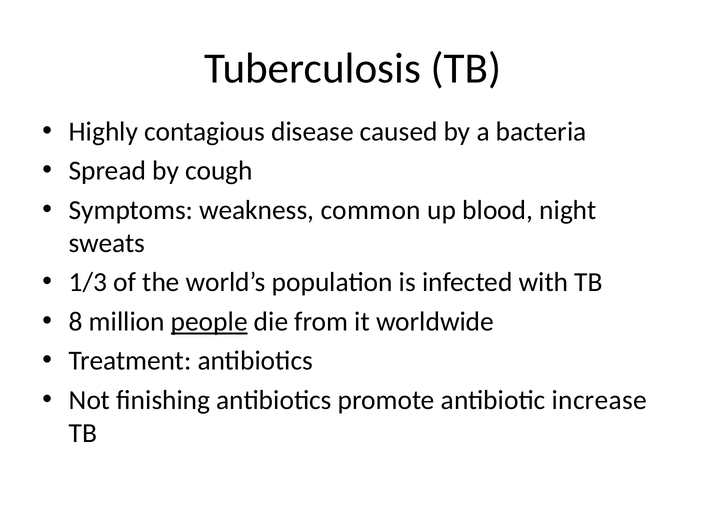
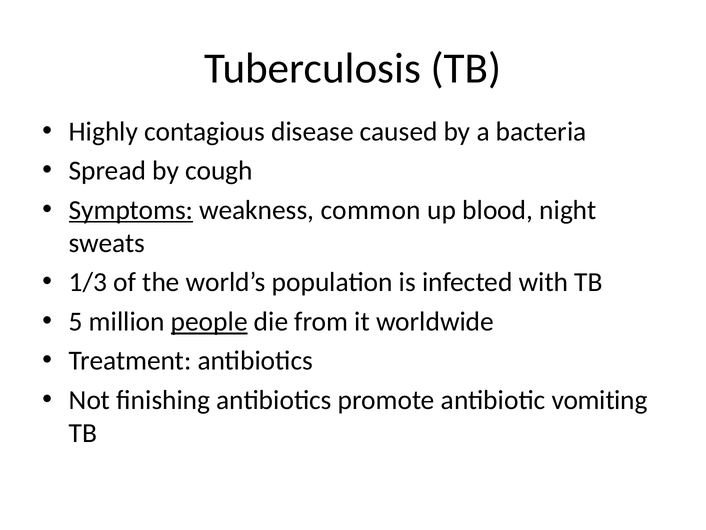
Symptoms underline: none -> present (131, 210)
8: 8 -> 5 (76, 321)
increase: increase -> vomiting (600, 400)
